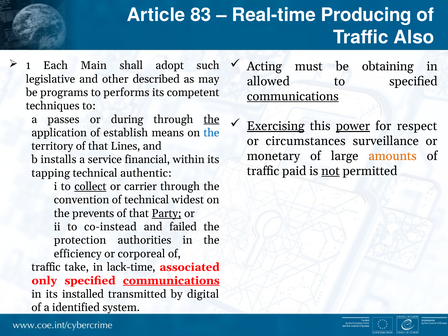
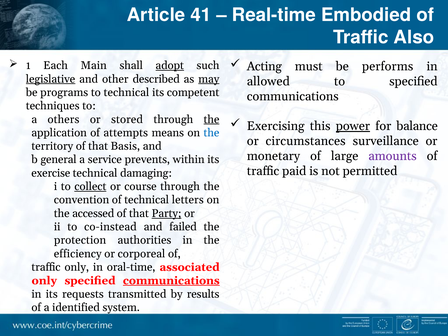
83: 83 -> 41 (201, 15)
Producing: Producing -> Embodied (366, 15)
adopt underline: none -> present (170, 66)
obtaining: obtaining -> performs (388, 66)
legislative underline: none -> present (51, 79)
may underline: none -> present (209, 79)
to performs: performs -> technical (126, 92)
communications underline: present -> none (293, 96)
passes: passes -> others (63, 119)
during: during -> stored (127, 119)
Exercising underline: present -> none (276, 126)
respect: respect -> balance (417, 126)
establish: establish -> attempts (126, 133)
Lines: Lines -> Basis (125, 146)
amounts colour: orange -> purple (393, 156)
installs: installs -> general (59, 160)
financial: financial -> prevents (147, 160)
not underline: present -> none (330, 171)
tapping: tapping -> exercise (51, 173)
authentic: authentic -> damaging (146, 173)
carrier: carrier -> course (141, 187)
widest: widest -> letters (188, 200)
prevents: prevents -> accessed (93, 213)
traffic take: take -> only (77, 267)
lack-time: lack-time -> oral-time (131, 267)
installed: installed -> requests (83, 294)
digital: digital -> results (203, 294)
